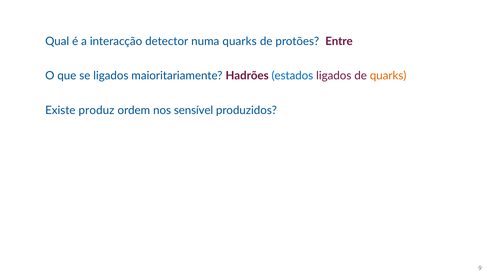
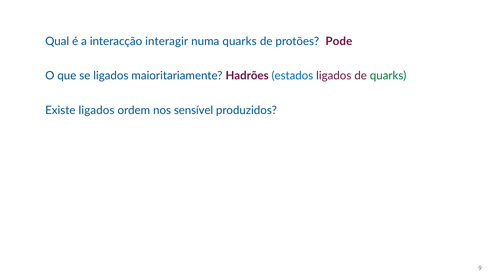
detector: detector -> interagir (167, 41)
Entre: Entre -> Pode (339, 41)
quarks colour: orange -> green (388, 76)
Existe produz: produz -> ligados (97, 110)
